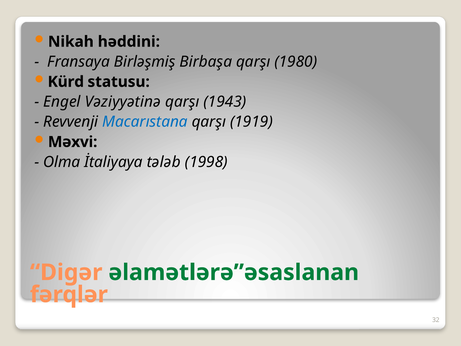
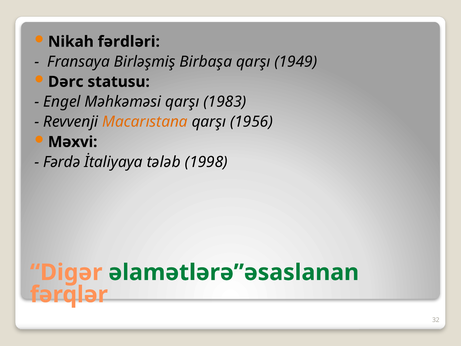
həddini: həddini -> fərdləri (129, 42)
1980: 1980 -> 1949 (296, 62)
Kürd: Kürd -> Dərc (66, 82)
Vəziyyətinə: Vəziyyətinə -> Məhkəməsi (123, 102)
1943: 1943 -> 1983 (225, 102)
Macarıstana colour: blue -> orange (145, 122)
1919: 1919 -> 1956 (251, 122)
Olma: Olma -> Fərdə (62, 162)
